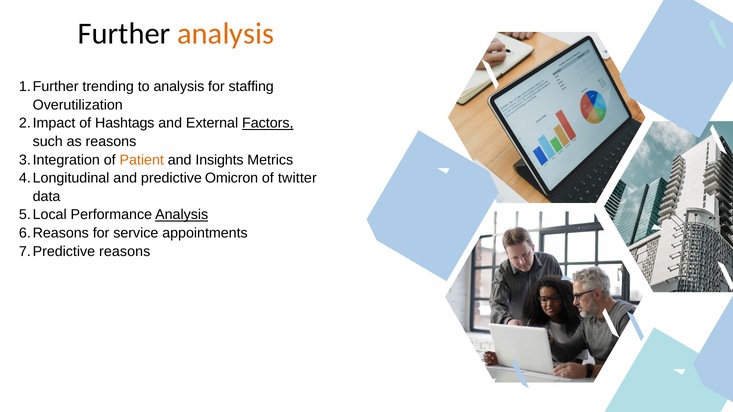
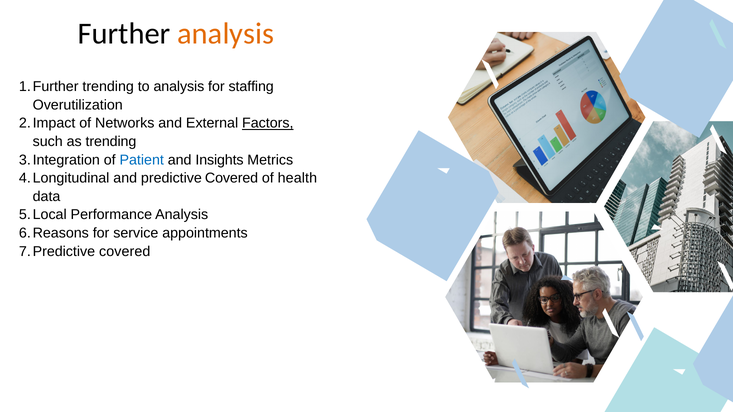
Hashtags: Hashtags -> Networks (125, 123)
as reasons: reasons -> trending (111, 142)
Patient colour: orange -> blue (142, 160)
predictive Omicron: Omicron -> Covered (232, 178)
twitter: twitter -> health (297, 178)
Analysis underline: present -> none (182, 215)
reasons: reasons -> covered (125, 252)
